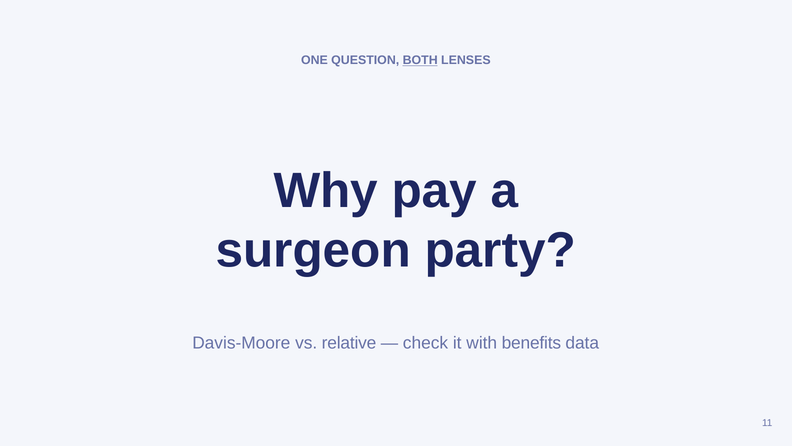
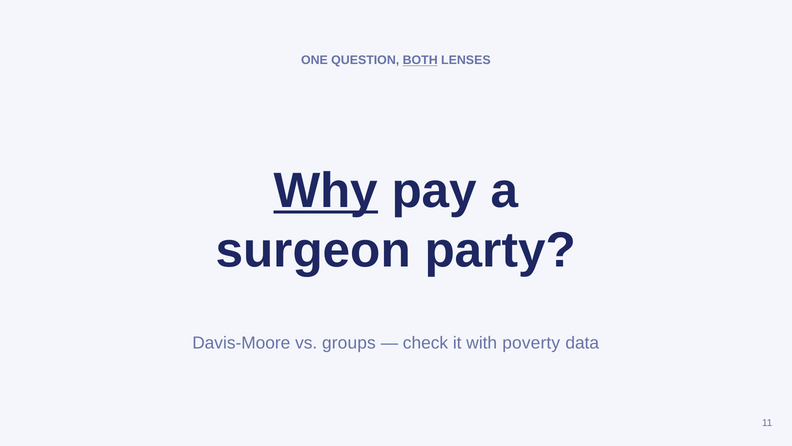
Why underline: none -> present (326, 191)
relative: relative -> groups (349, 343)
benefits: benefits -> poverty (531, 343)
